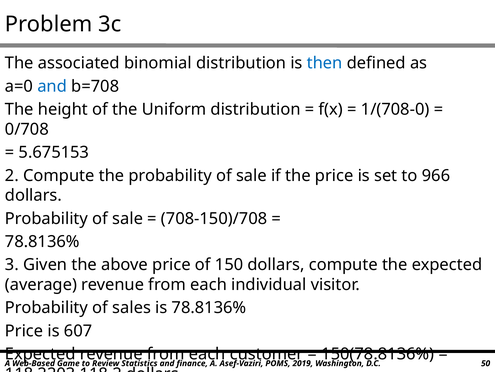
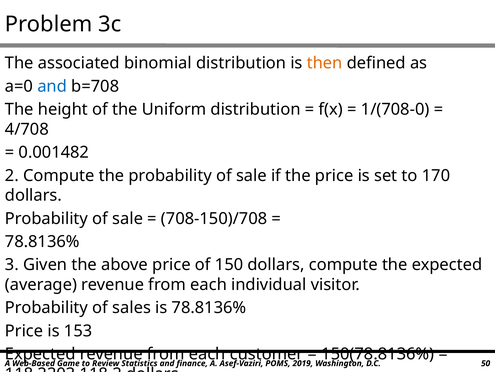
then colour: blue -> orange (325, 63)
0/708: 0/708 -> 4/708 (27, 129)
5.675153: 5.675153 -> 0.001482 (54, 152)
966: 966 -> 170 (436, 175)
607: 607 -> 153 (78, 330)
